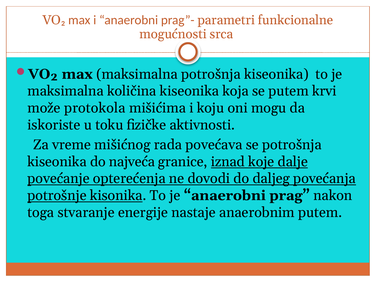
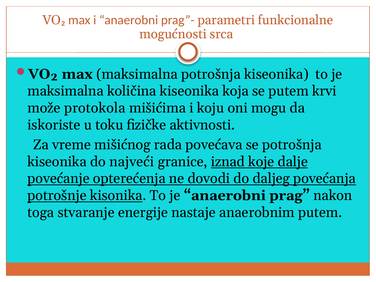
najveća: najveća -> najveći (132, 162)
